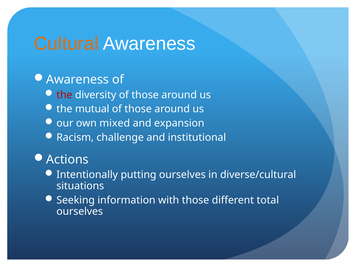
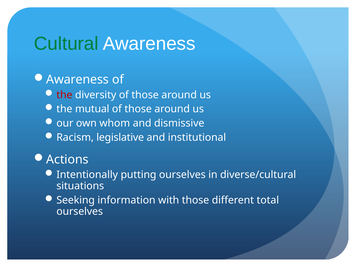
Cultural colour: orange -> green (66, 44)
mixed: mixed -> whom (115, 123)
expansion: expansion -> dismissive (179, 123)
challenge: challenge -> legislative (120, 137)
